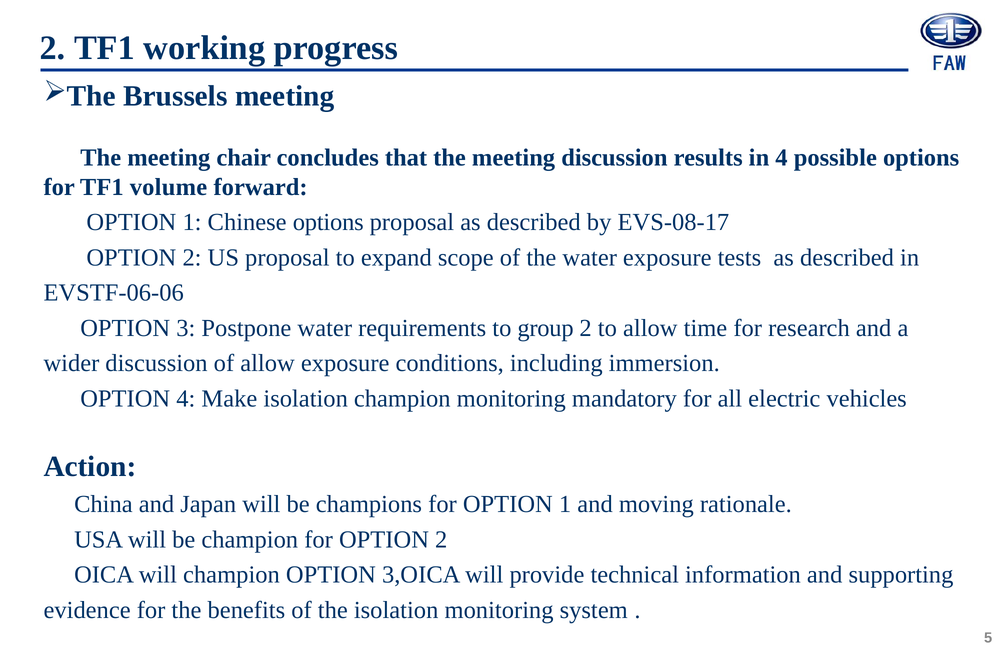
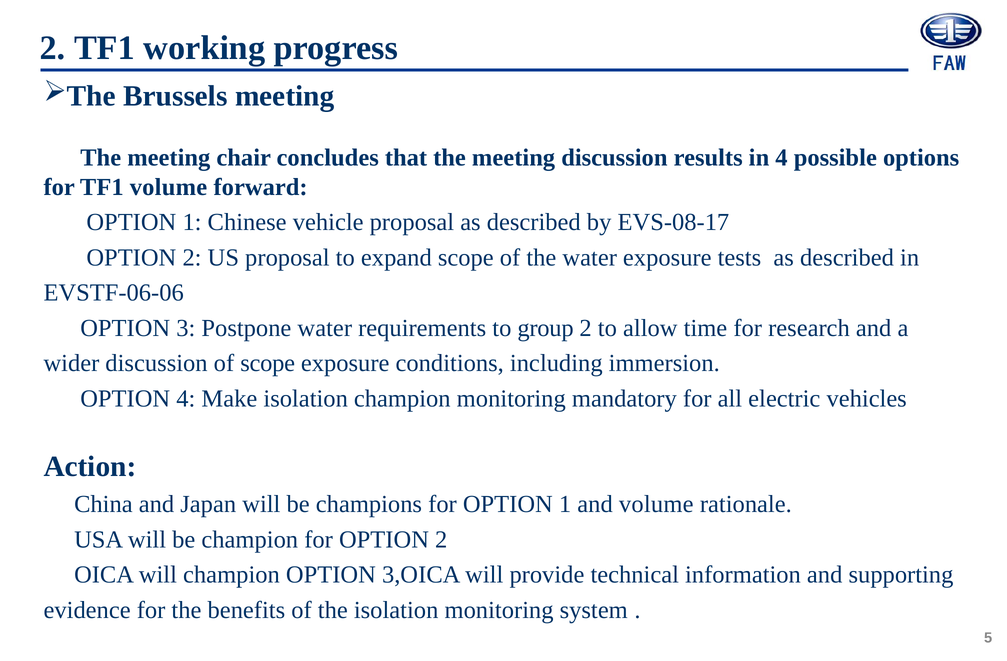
Chinese options: options -> vehicle (328, 222)
of allow: allow -> scope (268, 363)
and moving: moving -> volume (656, 505)
